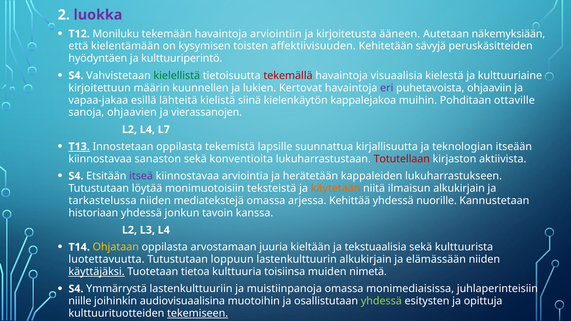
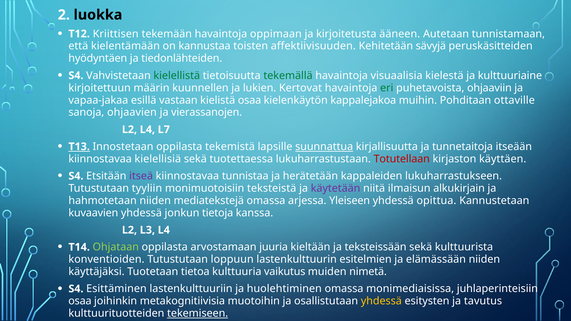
luokka colour: purple -> black (98, 15)
Moniluku: Moniluku -> Kriittisen (116, 34)
arviointiin: arviointiin -> oppimaan (276, 34)
näkemyksiään: näkemyksiään -> tunnistamaan (508, 34)
kysymisen: kysymisen -> kannustaa (205, 46)
kulttuuriperintö: kulttuuriperintö -> tiedonlähteiden (182, 58)
tekemällä colour: red -> green (288, 76)
eri colour: purple -> green (387, 88)
lähteitä: lähteitä -> vastaan (178, 100)
kielistä siinä: siinä -> osaa (250, 100)
suunnattua underline: none -> present (324, 147)
teknologian: teknologian -> tunnetaitoja (463, 147)
sanaston: sanaston -> kielellisiä (158, 159)
konventioita: konventioita -> tuotettaessa (241, 159)
aktiivista: aktiivista -> käyttäen (503, 159)
arviointia: arviointia -> tunnistaa (245, 176)
löytää: löytää -> tyyliin (147, 188)
käytetään colour: orange -> purple (336, 188)
tarkastelussa: tarkastelussa -> hahmotetaan (103, 201)
Kehittää: Kehittää -> Yleiseen (350, 201)
nuorille: nuorille -> opittua (436, 201)
historiaan: historiaan -> kuvaavien (93, 213)
tavoin: tavoin -> tietoja (218, 213)
Ohjataan colour: yellow -> light green (116, 247)
tekstuaalisia: tekstuaalisia -> teksteissään (376, 247)
luotettavuutta: luotettavuutta -> konventioiden (106, 260)
lastenkulttuurin alkukirjain: alkukirjain -> esitelmien (366, 260)
käyttäjäksi underline: present -> none (96, 272)
toisiinsa: toisiinsa -> vaikutus (285, 272)
Ymmärrystä: Ymmärrystä -> Esittäminen (116, 289)
muistiinpanoja: muistiinpanoja -> huolehtiminen (284, 289)
niille: niille -> osaa (80, 301)
audiovisuaalisina: audiovisuaalisina -> metakognitiivisia (182, 301)
yhdessä colour: light green -> yellow (381, 301)
opittuja: opittuja -> tavutus (483, 301)
